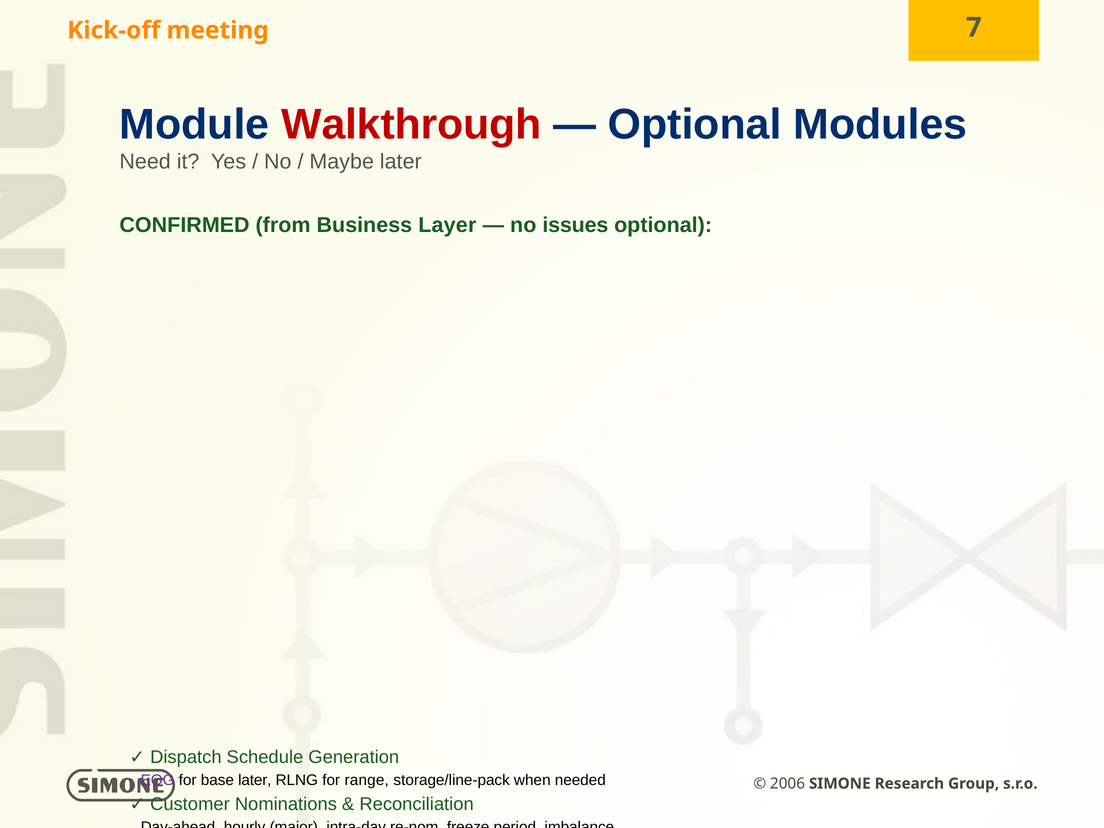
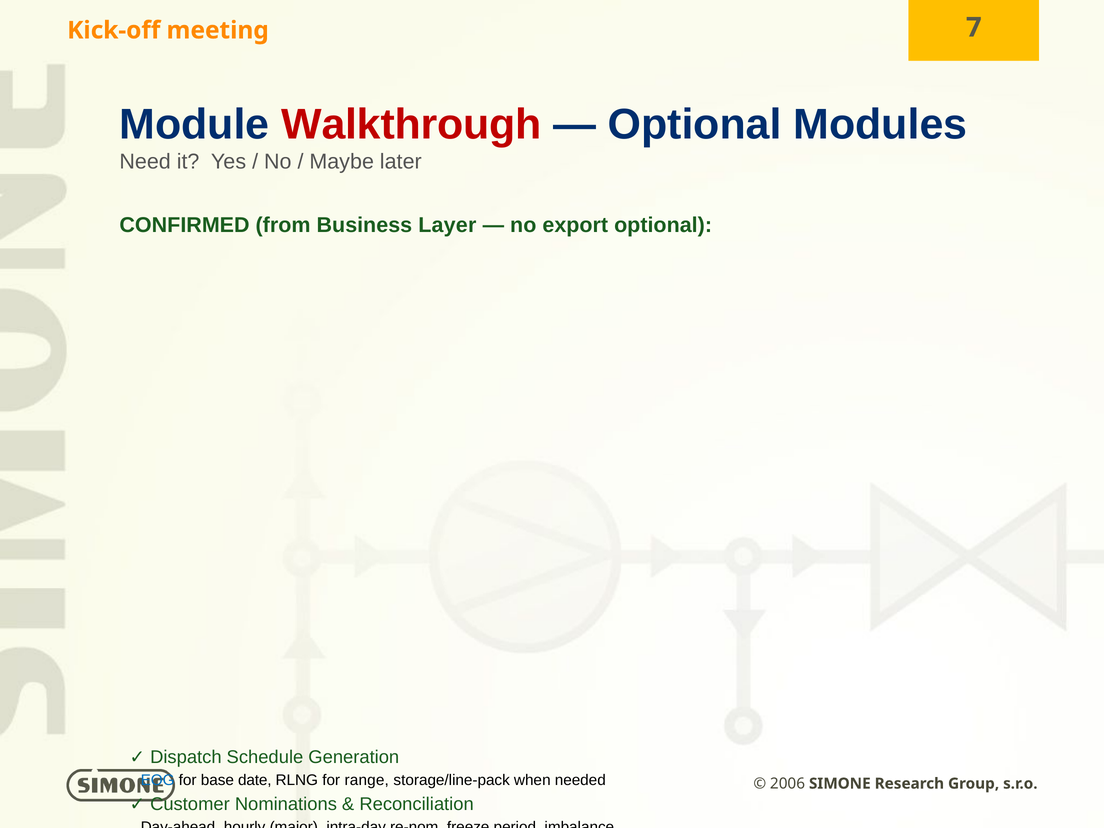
issues: issues -> export (575, 225)
EOG colour: purple -> blue (158, 780)
base later: later -> date (255, 780)
